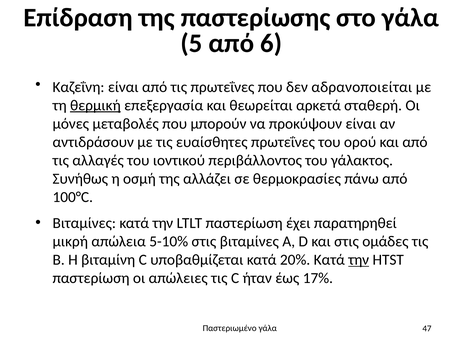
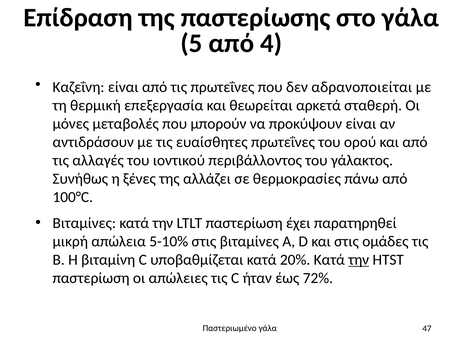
6: 6 -> 4 (271, 43)
θερμική underline: present -> none (95, 105)
οσμή: οσμή -> ξένες (139, 179)
17%: 17% -> 72% (318, 278)
